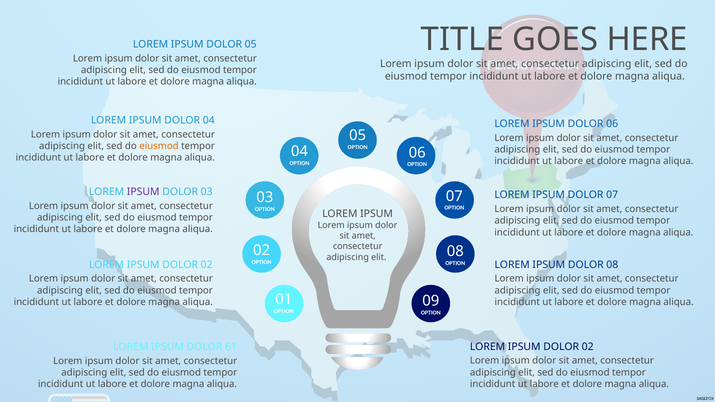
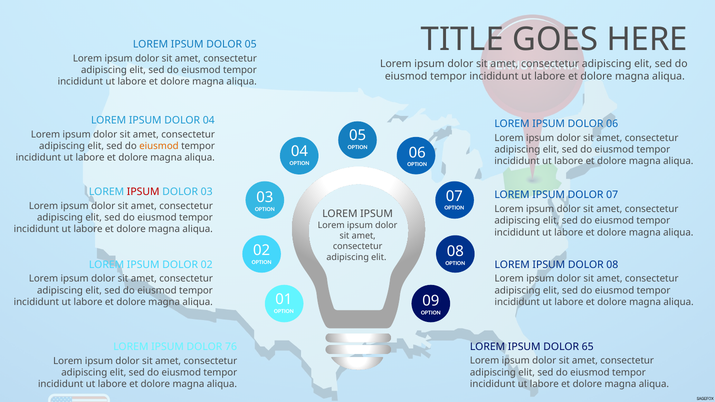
IPSUM colour: purple -> red (143, 192)
02: 02 -> 65 (588, 347)
61: 61 -> 76 (231, 347)
